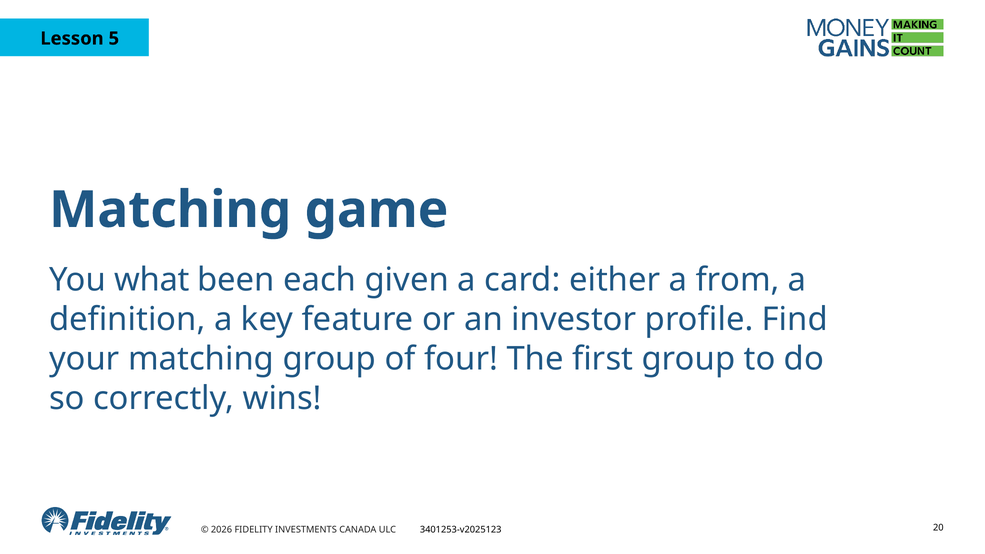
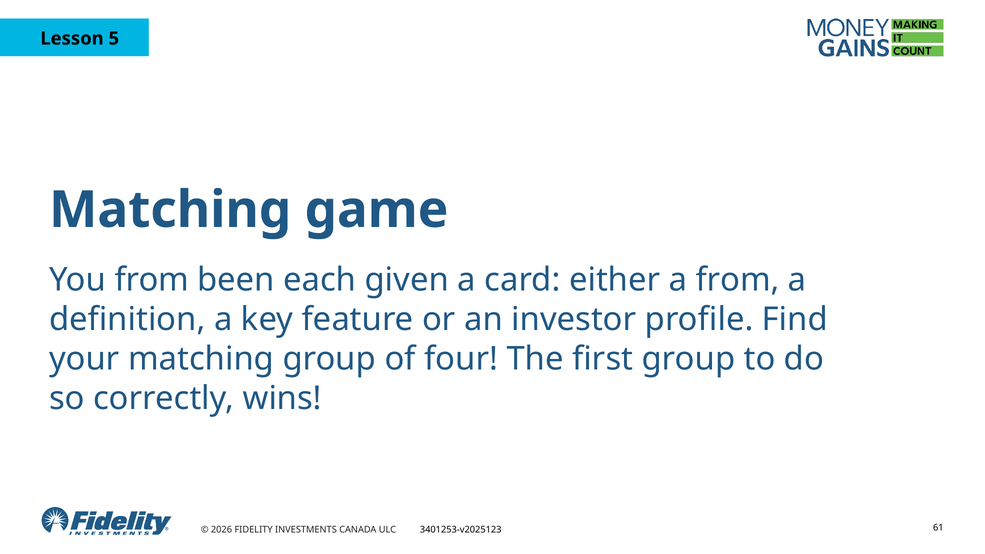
You what: what -> from (152, 280)
20: 20 -> 61 (938, 528)
